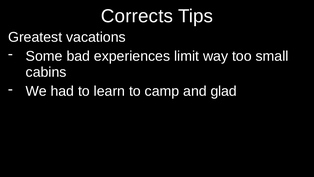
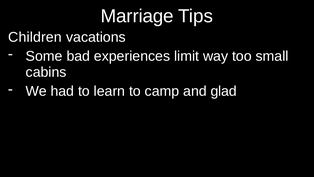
Corrects: Corrects -> Marriage (137, 16)
Greatest: Greatest -> Children (35, 37)
